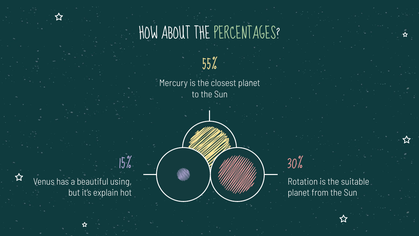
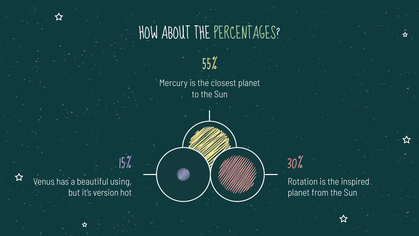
suitable: suitable -> inspired (355, 181)
explain: explain -> version (106, 193)
